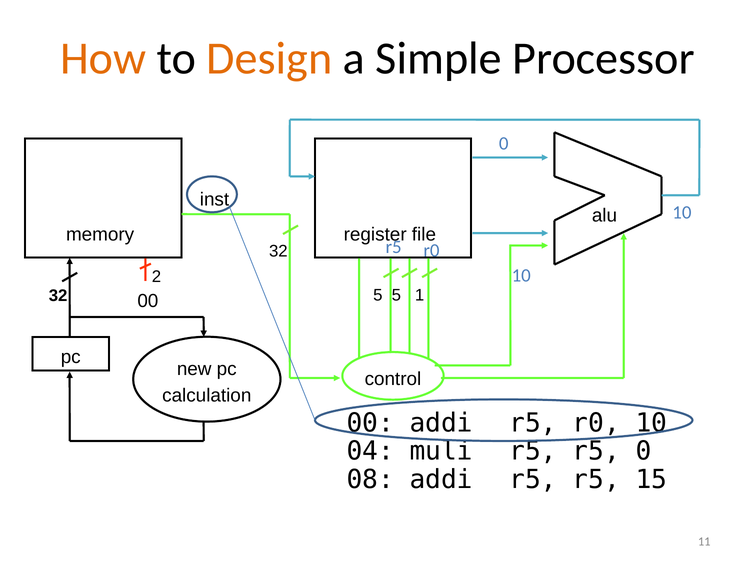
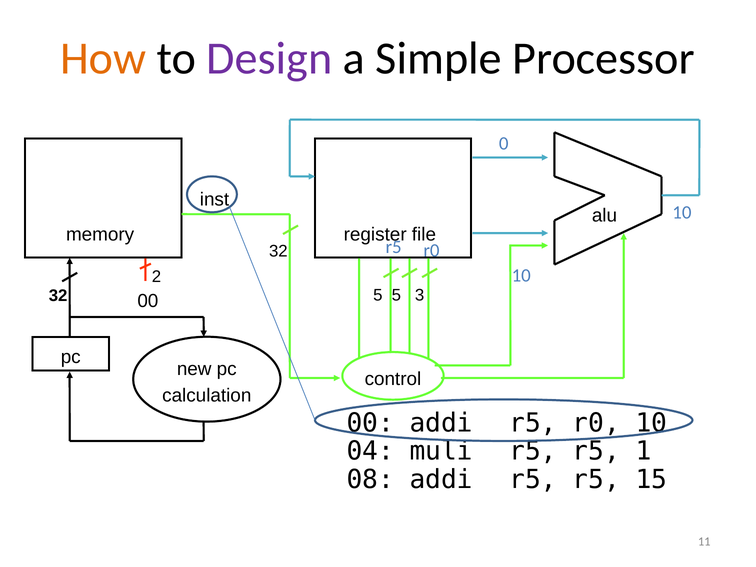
Design colour: orange -> purple (269, 58)
1: 1 -> 3 (420, 295)
r5 r5 0: 0 -> 1 (643, 451)
